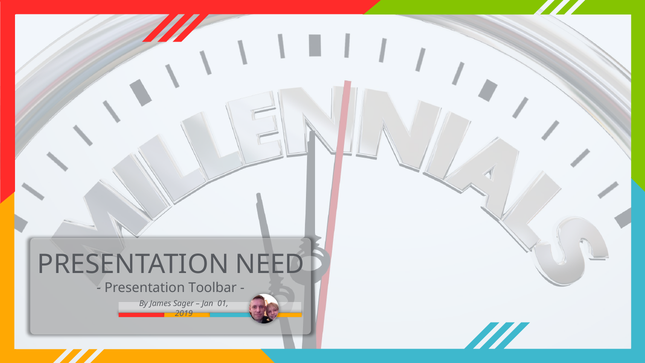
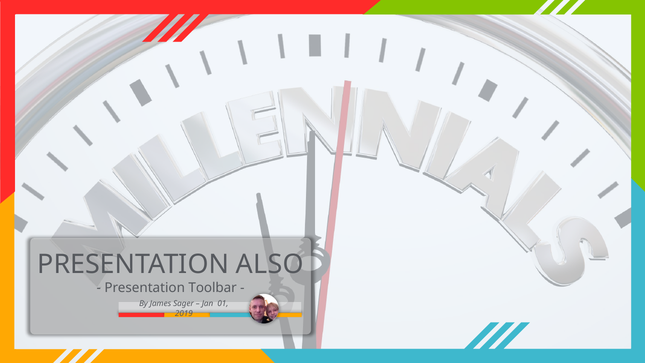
NEED: NEED -> ALSO (270, 264)
